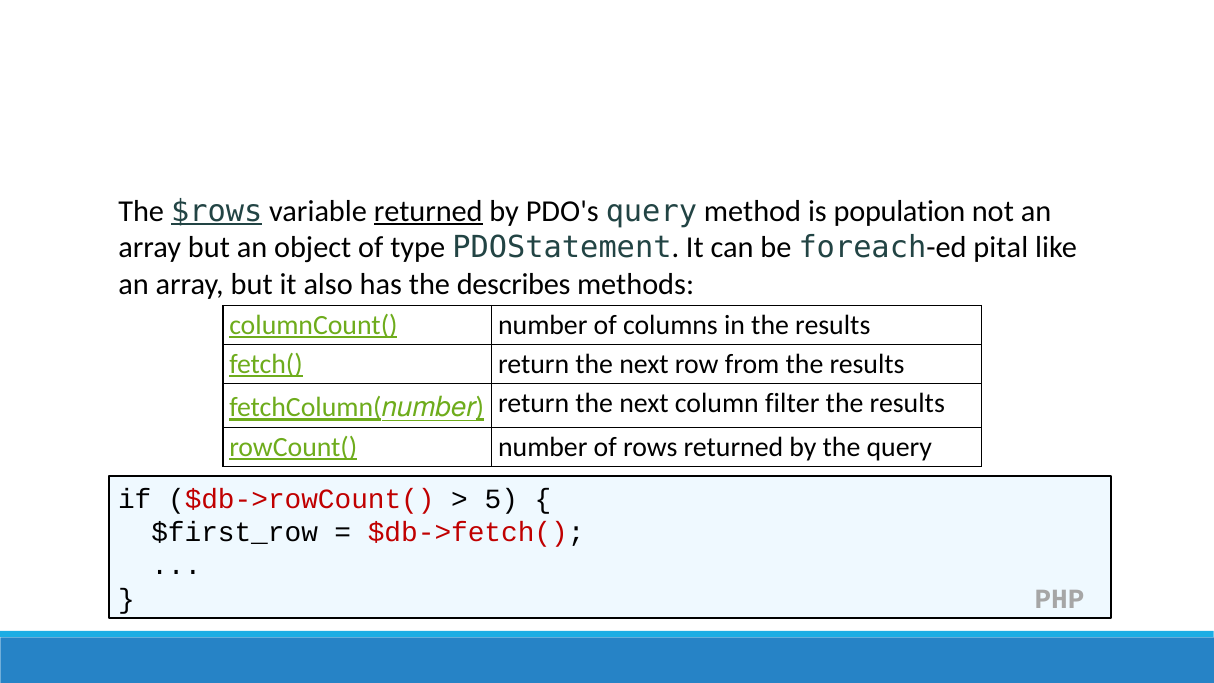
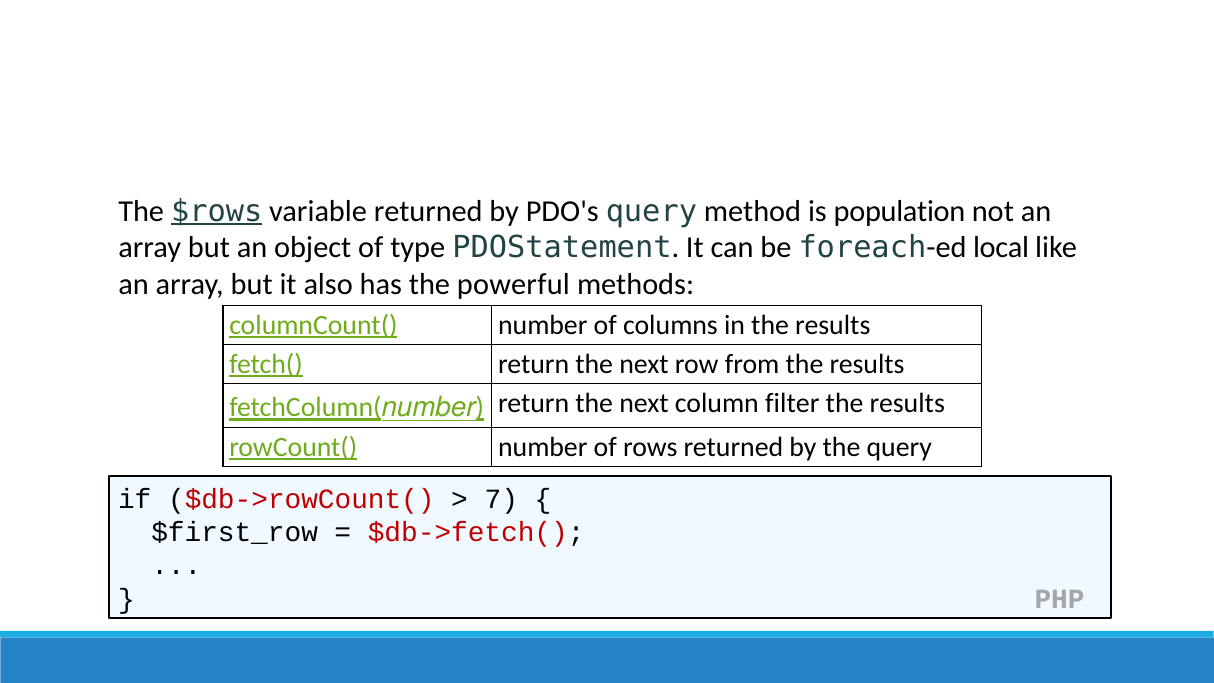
returned underline: present -> none (428, 211)
pital: pital -> local (1001, 248)
describes: describes -> powerful (513, 284)
5: 5 -> 7 (501, 499)
